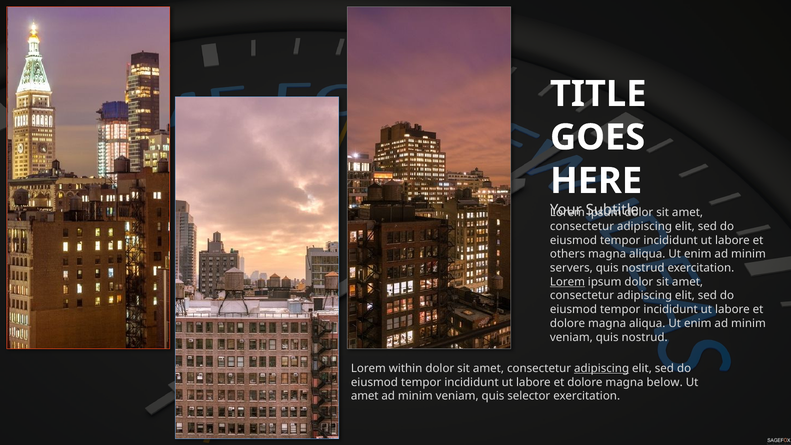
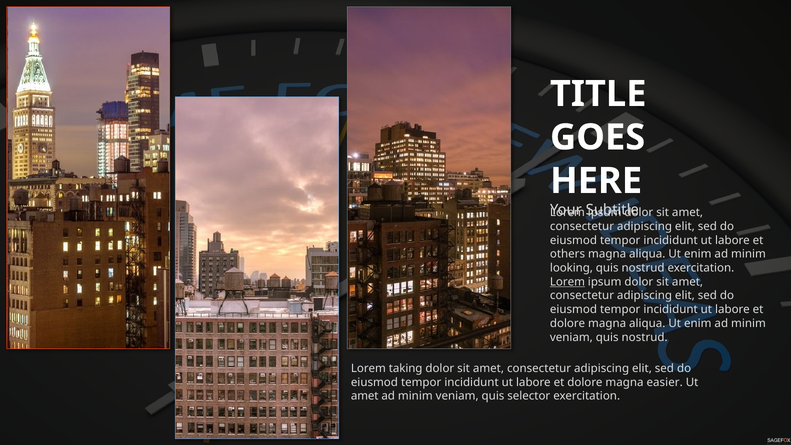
servers: servers -> looking (571, 268)
within: within -> taking (406, 368)
adipiscing underline: present -> none (602, 368)
below: below -> easier (665, 382)
